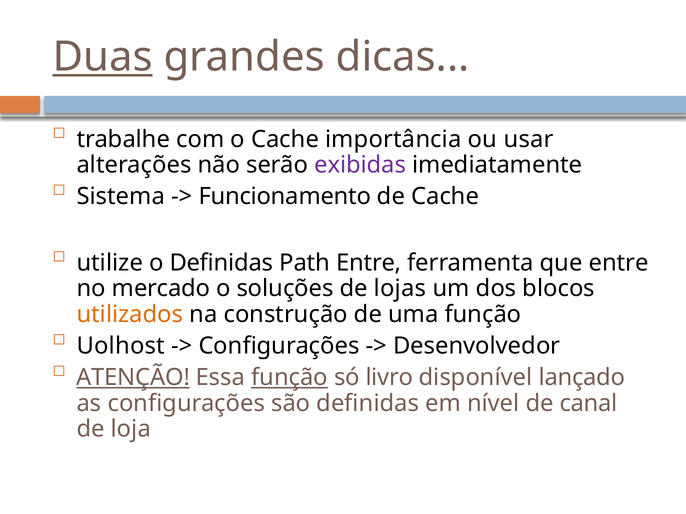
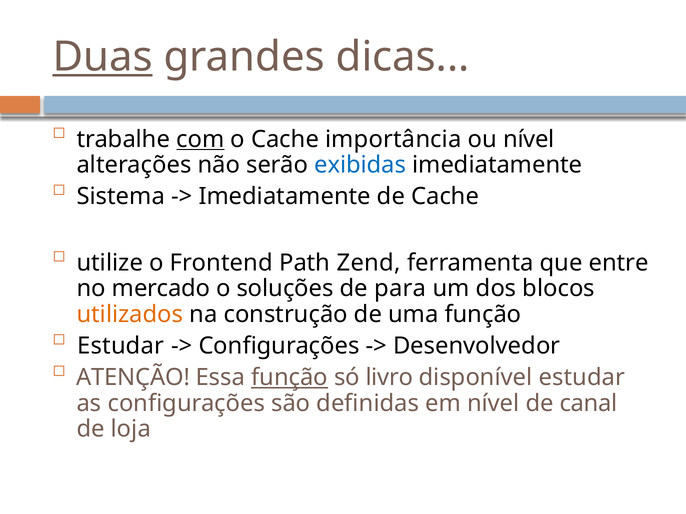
com underline: none -> present (200, 139)
ou usar: usar -> nível (529, 139)
exibidas colour: purple -> blue (360, 165)
Funcionamento: Funcionamento -> Imediatamente (285, 197)
o Definidas: Definidas -> Frontend (221, 263)
Path Entre: Entre -> Zend (369, 263)
lojas: lojas -> para (400, 289)
Uolhost: Uolhost -> Estudar (121, 346)
ATENÇÃO underline: present -> none (133, 378)
disponível lançado: lançado -> estudar (582, 378)
